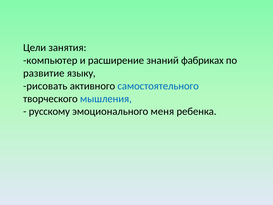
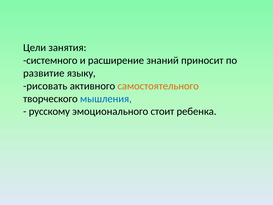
компьютер: компьютер -> системного (50, 60)
фабриках: фабриках -> приносит (202, 60)
самостоятельного colour: blue -> orange (158, 86)
меня: меня -> стоит (162, 111)
